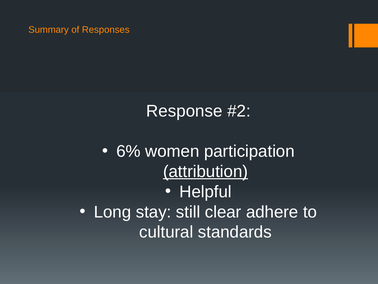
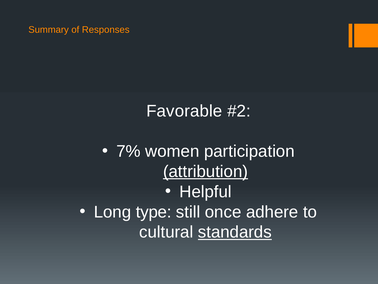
Response: Response -> Favorable (184, 111)
6%: 6% -> 7% (128, 151)
stay: stay -> type (154, 212)
clear: clear -> once (223, 212)
standards underline: none -> present (235, 232)
